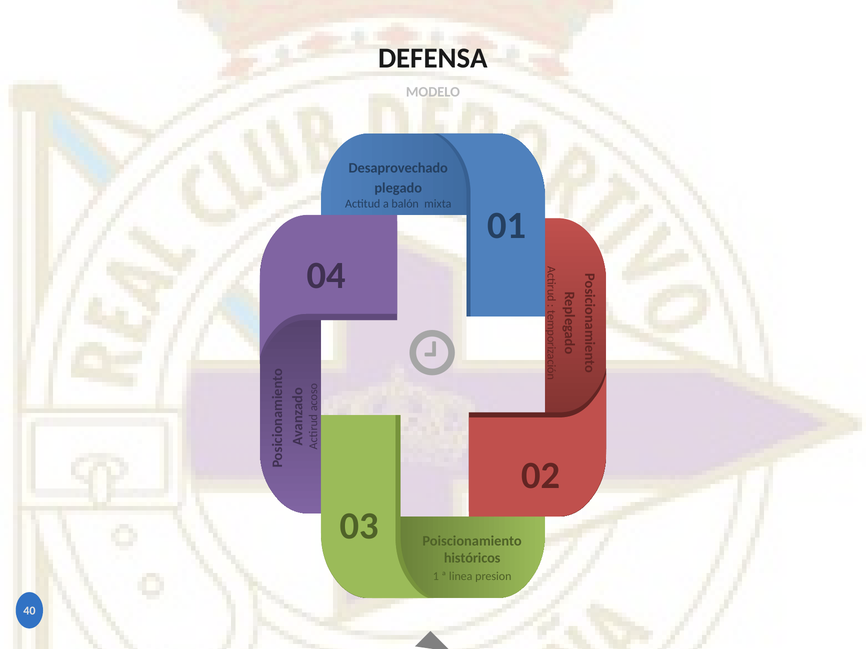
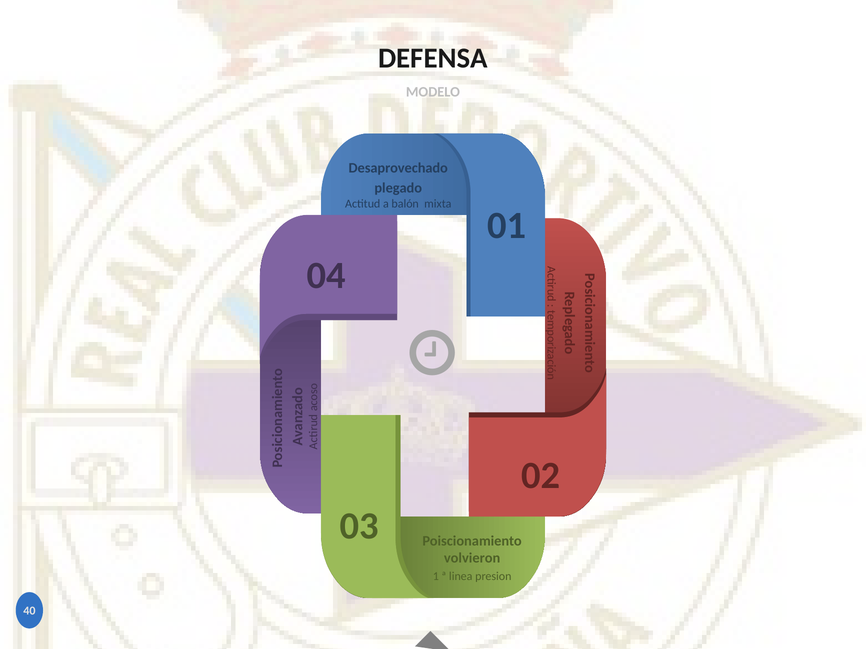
históricos: históricos -> volvieron (472, 559)
